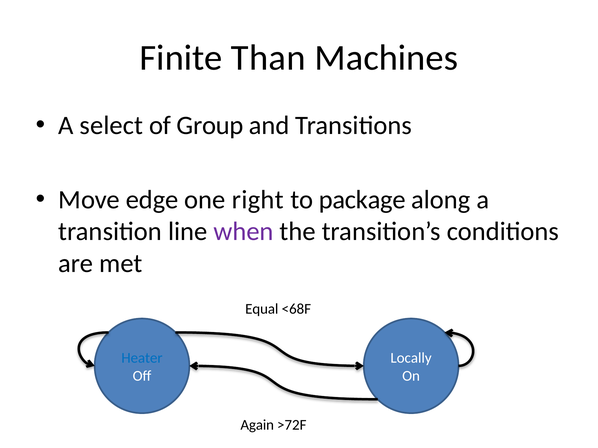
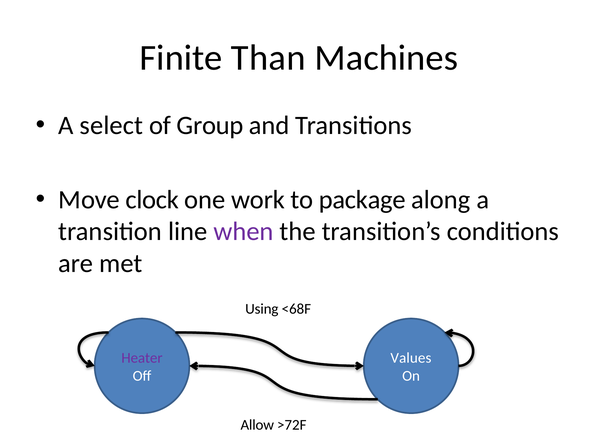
edge: edge -> clock (152, 200)
right: right -> work (258, 200)
Equal: Equal -> Using (262, 309)
Heater colour: blue -> purple (142, 358)
Locally: Locally -> Values (411, 358)
Again: Again -> Allow (257, 425)
